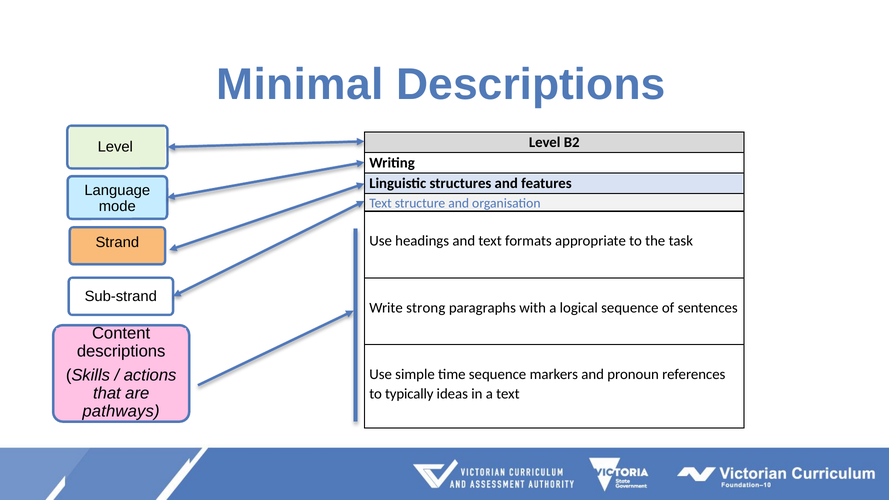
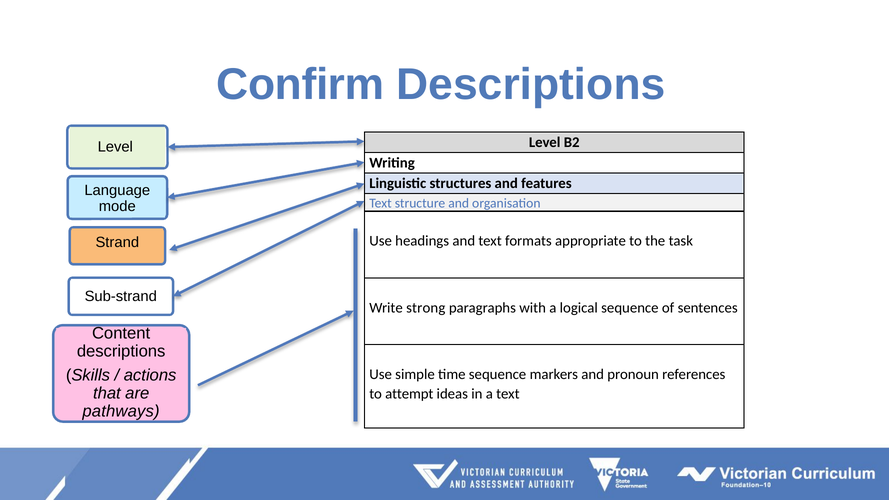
Minimal: Minimal -> Confirm (300, 85)
typically: typically -> attempt (409, 394)
